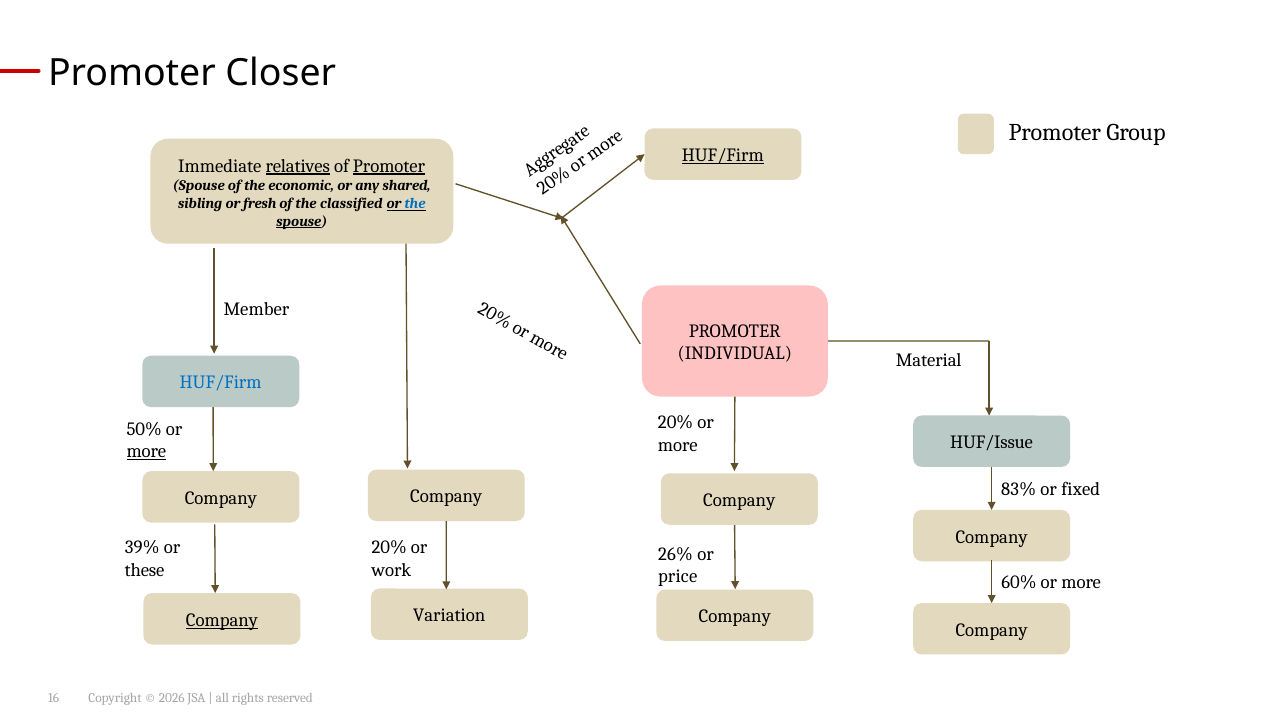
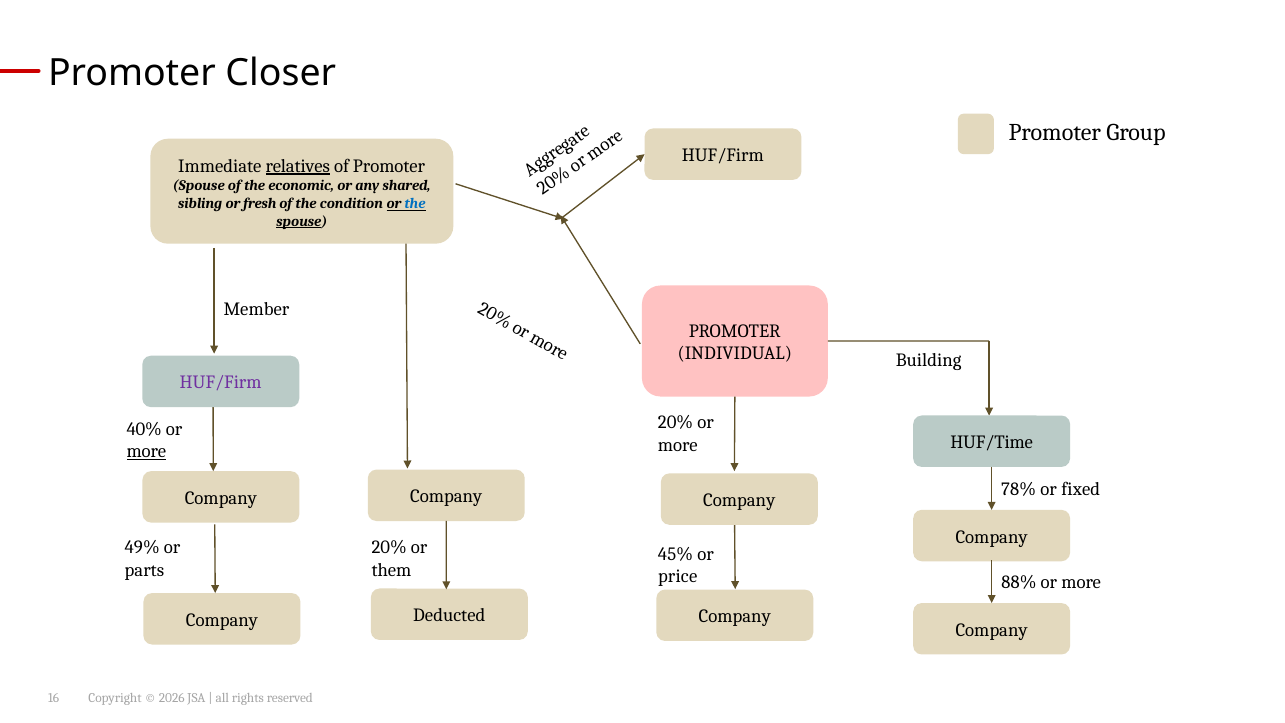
HUF/Firm underline: present -> none (723, 155)
Promoter underline: present -> none (389, 166)
classified: classified -> condition (351, 203)
Material: Material -> Building (929, 360)
HUF/Firm colour: blue -> purple (221, 383)
50%: 50% -> 40% (144, 429)
HUF/Issue: HUF/Issue -> HUF/Time (992, 442)
83%: 83% -> 78% (1019, 489)
39%: 39% -> 49% (142, 547)
26%: 26% -> 45% (675, 554)
these: these -> parts (144, 570)
work: work -> them (391, 570)
60%: 60% -> 88% (1019, 582)
Variation: Variation -> Deducted (449, 615)
Company underline: present -> none (222, 620)
